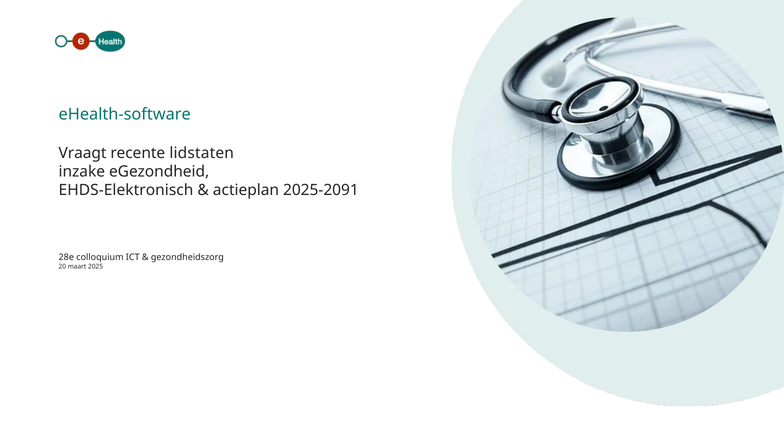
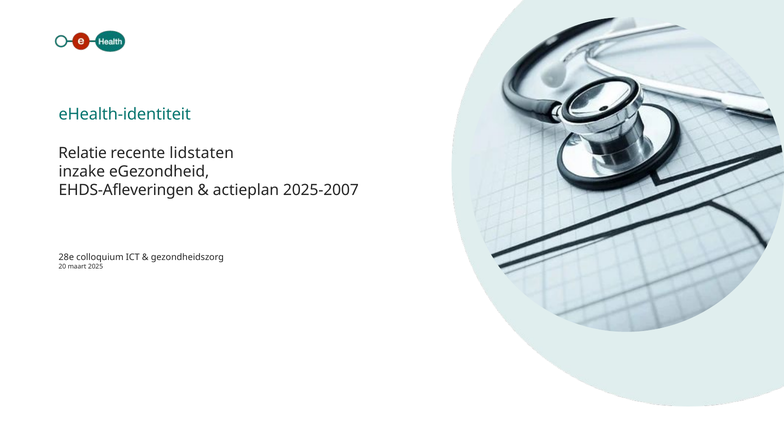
eHealth-software: eHealth-software -> eHealth-identiteit (125, 114)
Vraagt: Vraagt -> Relatie (83, 153)
EHDS-Elektronisch: EHDS-Elektronisch -> EHDS-Afleveringen (126, 190)
2025-2091: 2025-2091 -> 2025-2007 (321, 190)
